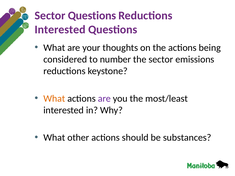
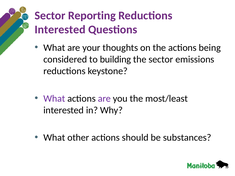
Sector Questions: Questions -> Reporting (92, 16)
number: number -> building (115, 59)
What colour: orange -> purple (54, 99)
